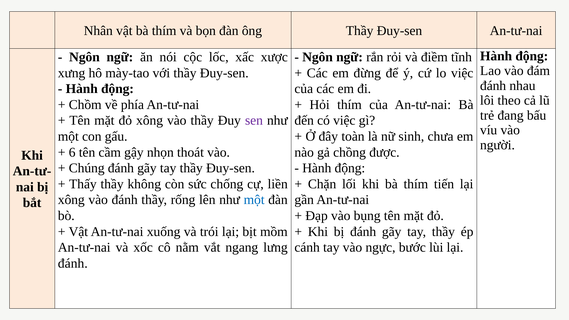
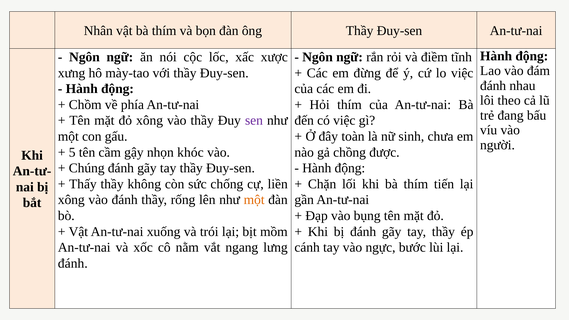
6: 6 -> 5 (72, 152)
thoát: thoát -> khóc (190, 152)
một colour: blue -> orange (254, 200)
